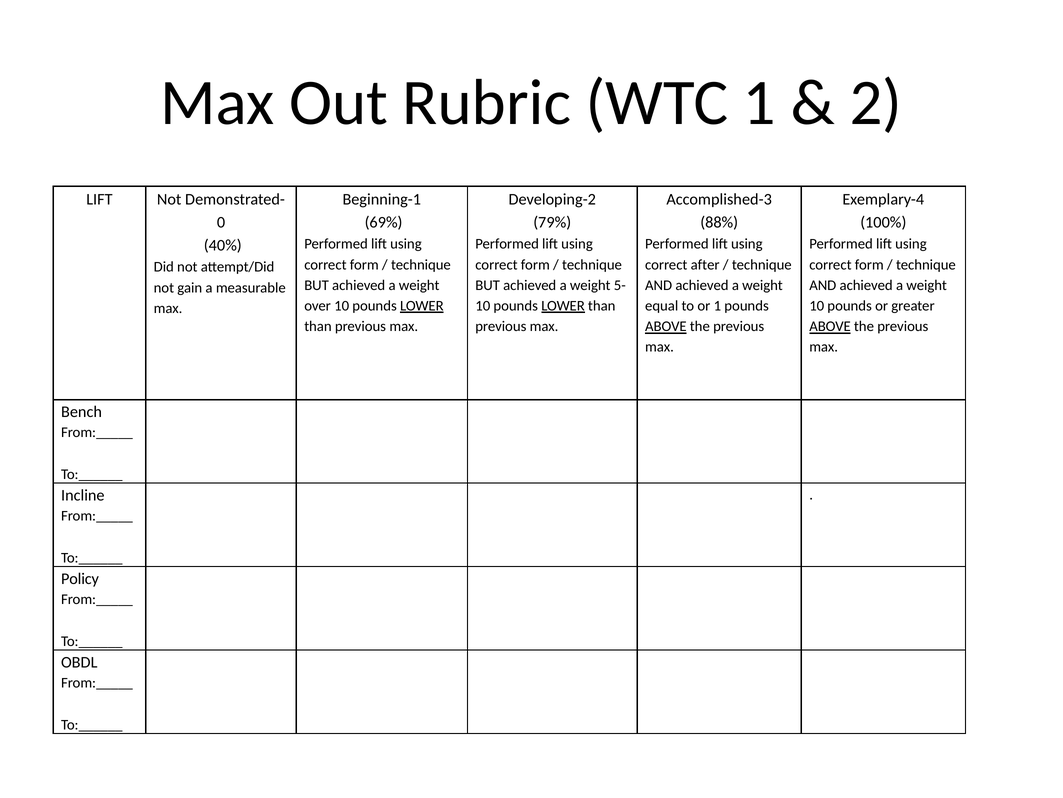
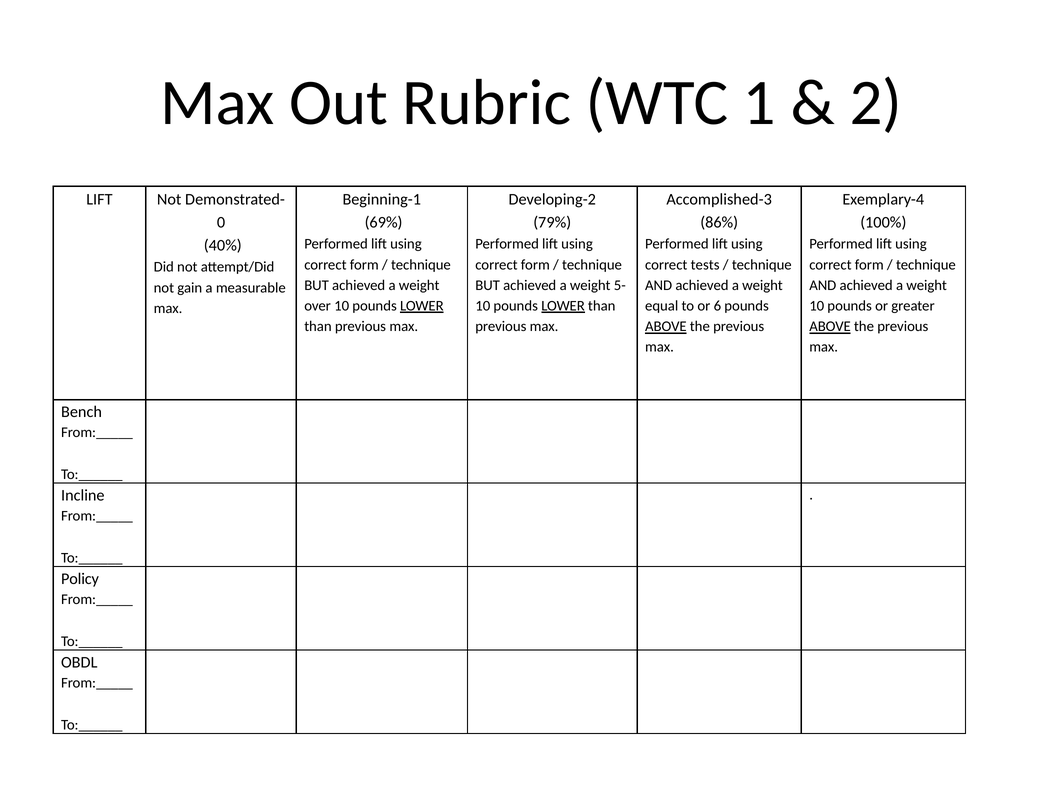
88%: 88% -> 86% (719, 222)
after: after -> tests (705, 264)
or 1: 1 -> 6 (717, 306)
